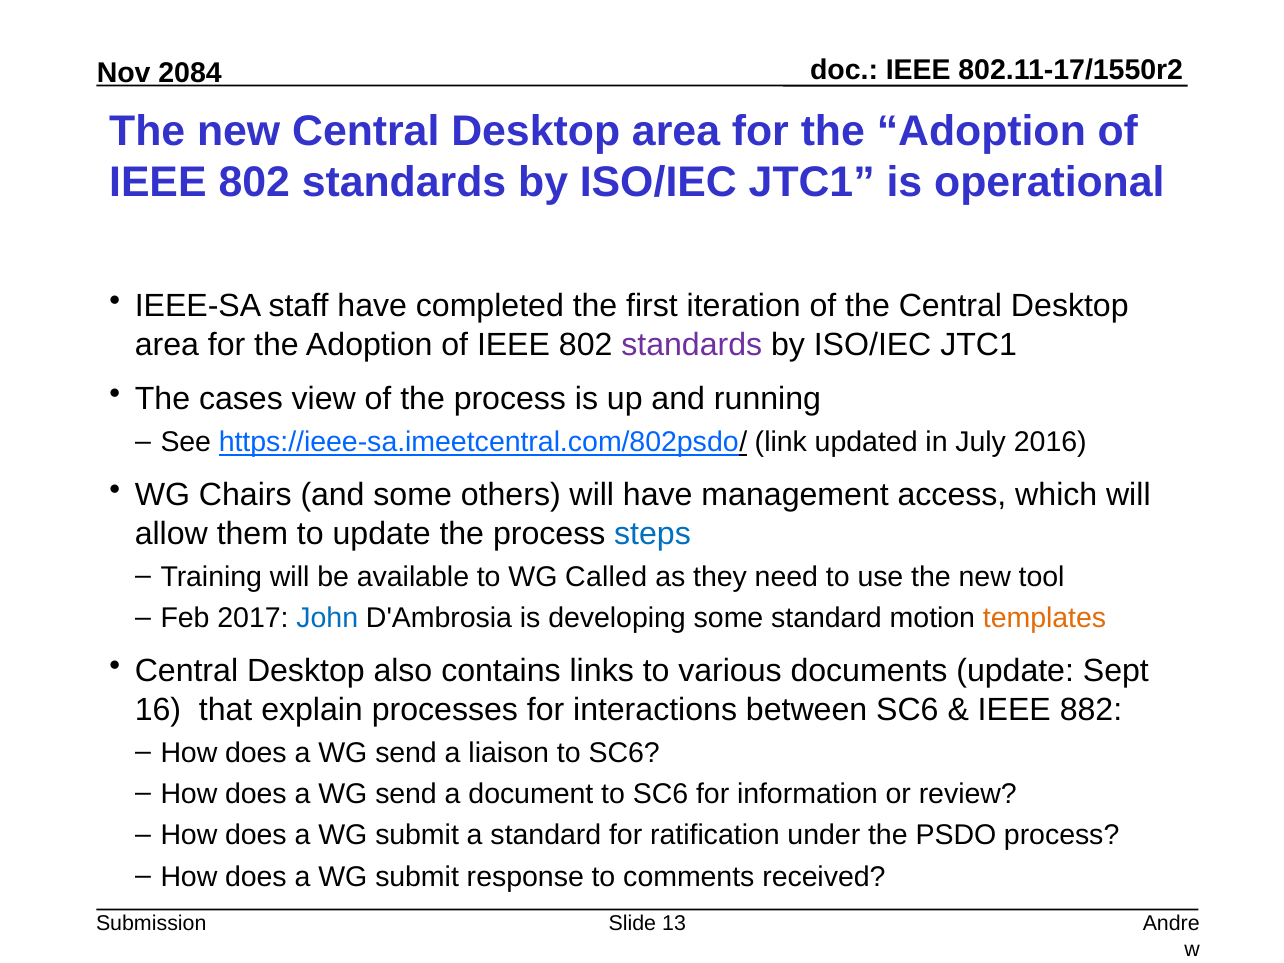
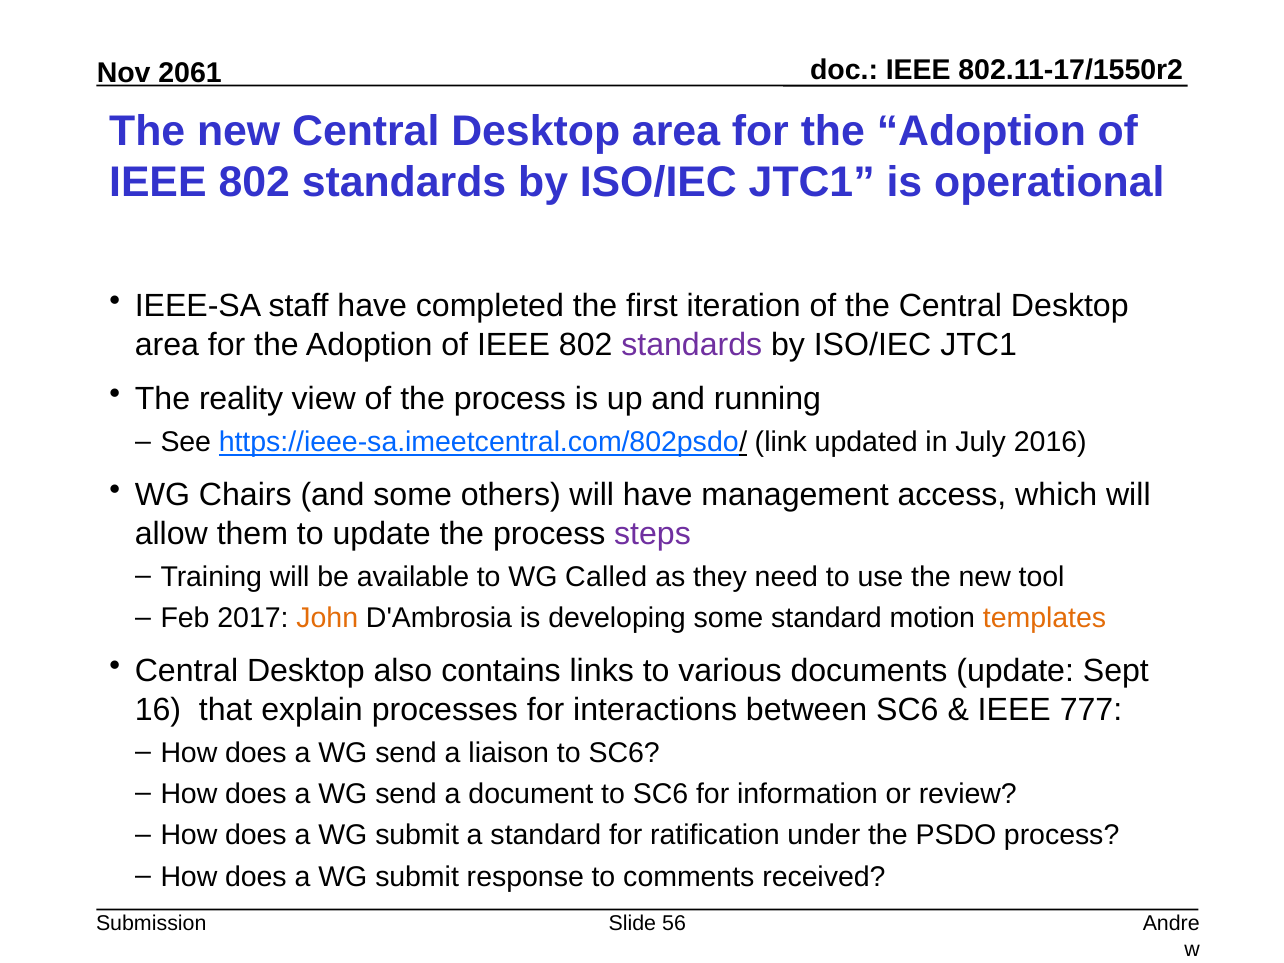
2084: 2084 -> 2061 (190, 73)
cases: cases -> reality (241, 399)
steps colour: blue -> purple (652, 534)
John colour: blue -> orange (327, 618)
882: 882 -> 777 (1091, 710)
13: 13 -> 56 (674, 924)
